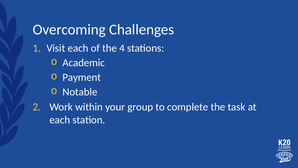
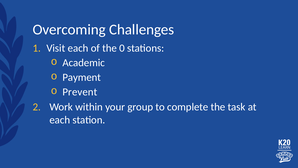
4: 4 -> 0 (122, 48)
Notable: Notable -> Prevent (80, 92)
